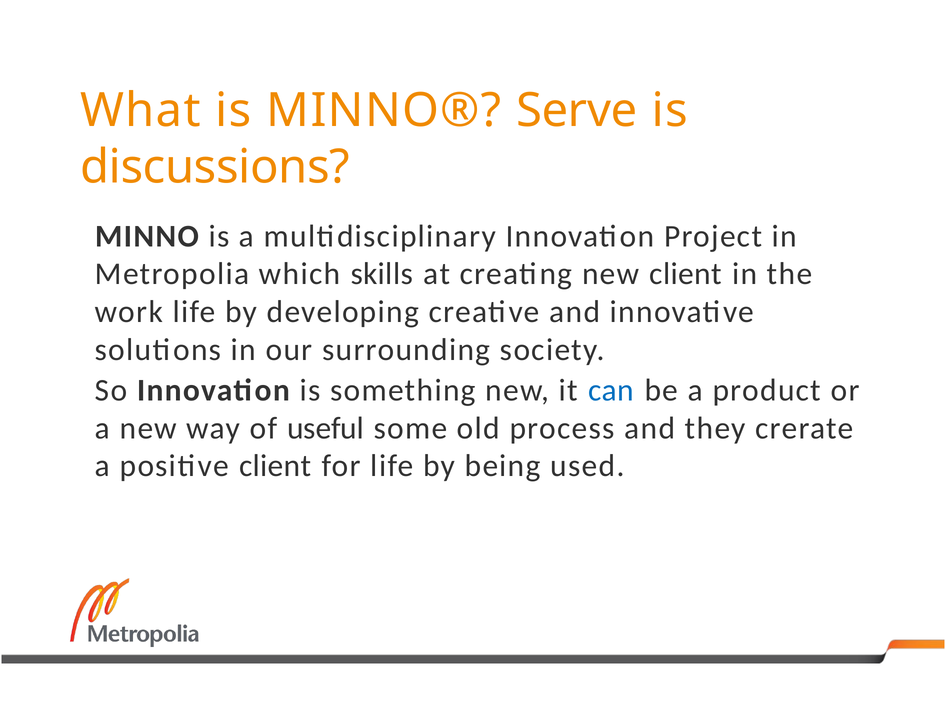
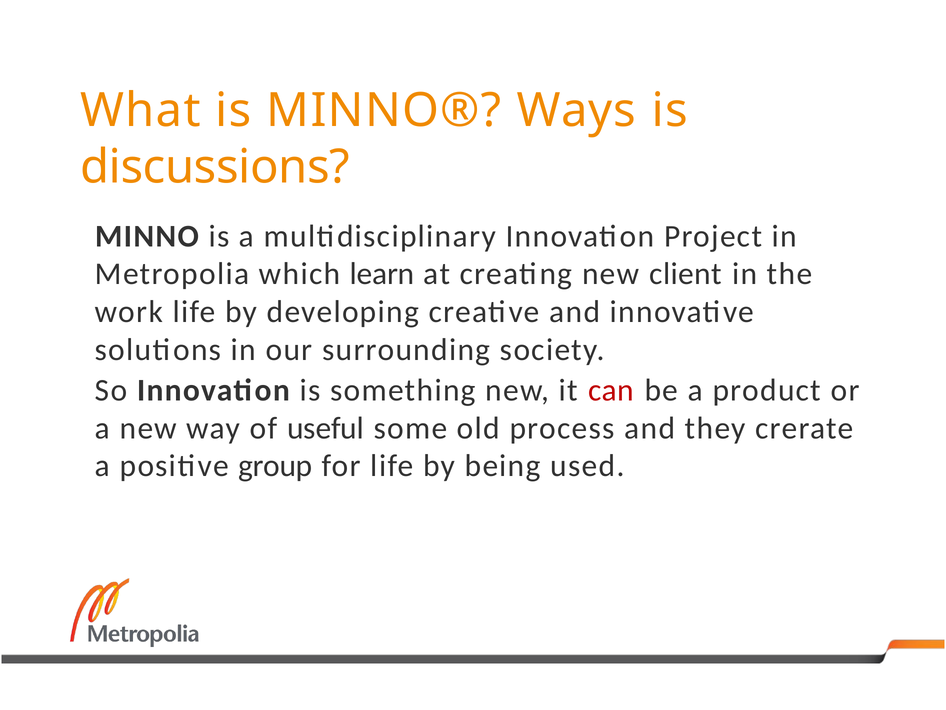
Serve: Serve -> Ways (576, 110)
skills: skills -> learn (382, 274)
can colour: blue -> red (611, 390)
positive client: client -> group (275, 466)
